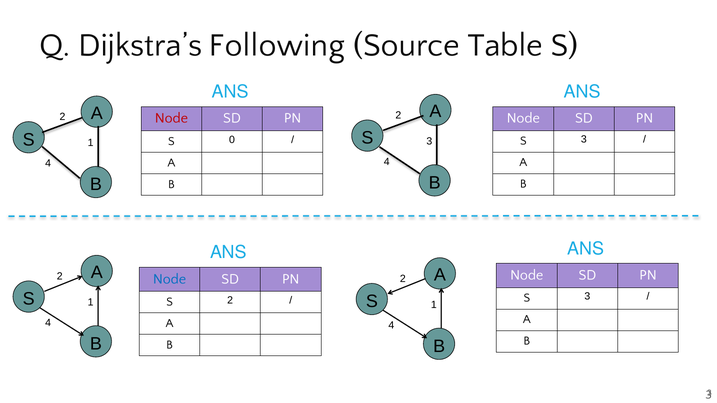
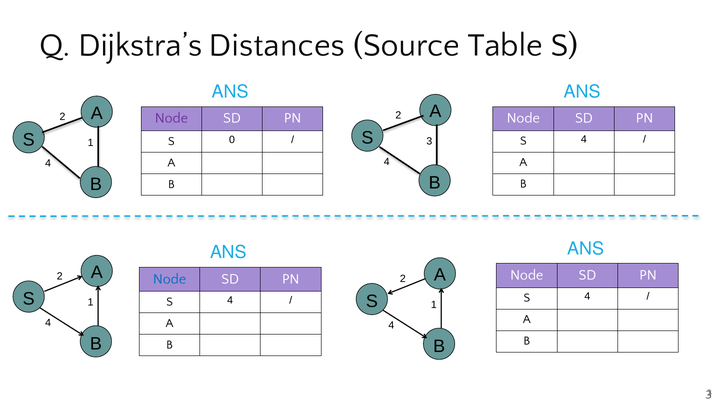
Following: Following -> Distances (277, 45)
Node colour: red -> purple (171, 118)
3: 3 -> 4 (584, 140)
3: 3 -> 4 (587, 297)
2: 2 -> 4 (230, 300)
